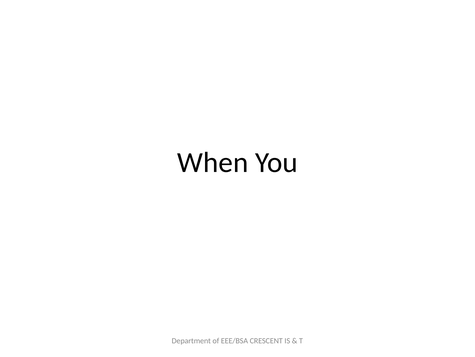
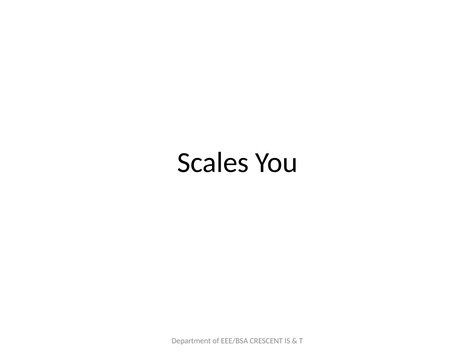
When: When -> Scales (213, 162)
